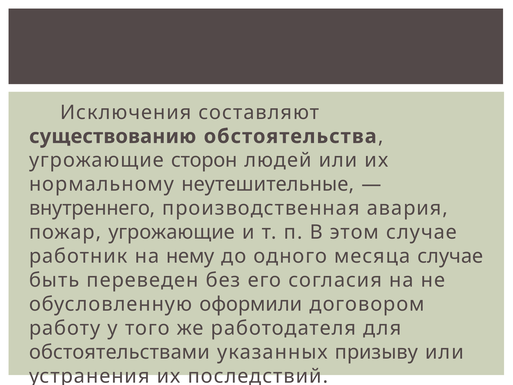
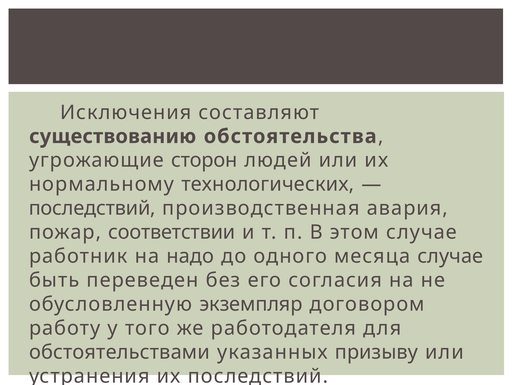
неутешительные: неутешительные -> технологических (268, 184)
внутреннего: внутреннего -> последствий (92, 208)
пожар угрожающие: угрожающие -> соответствии (172, 232)
нему: нему -> надо (190, 256)
оформили: оформили -> экземпляр (251, 304)
